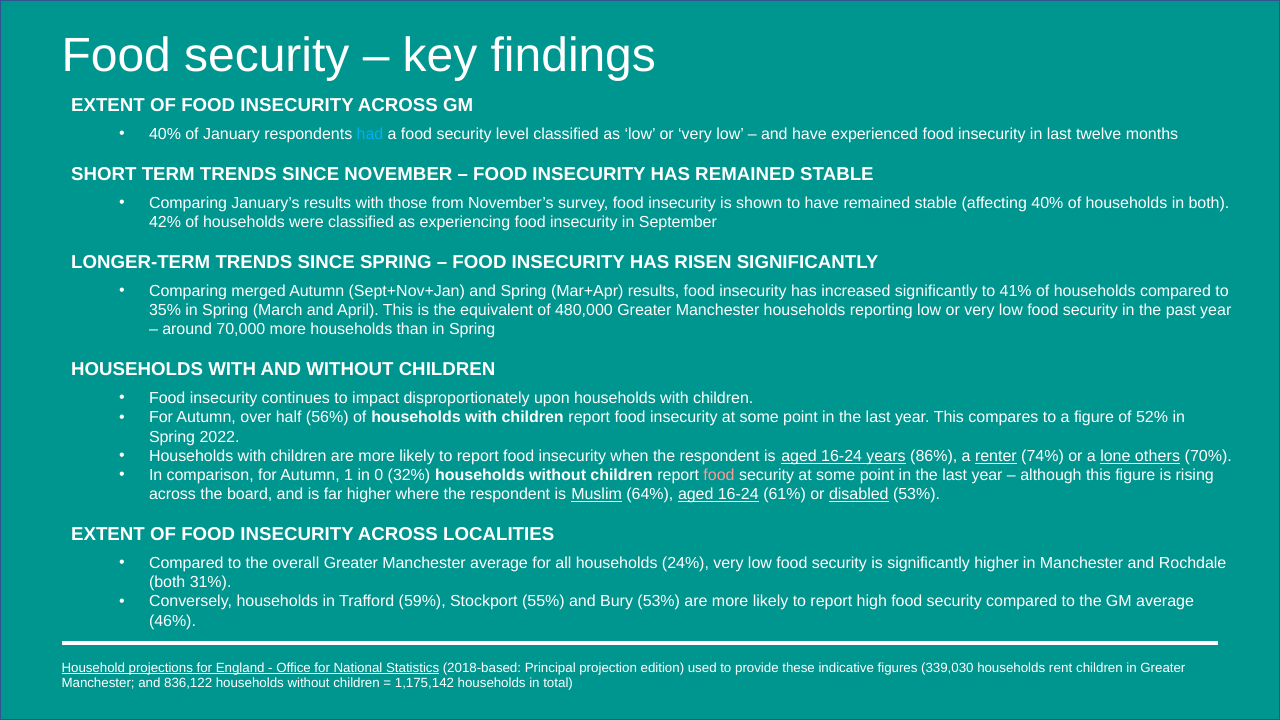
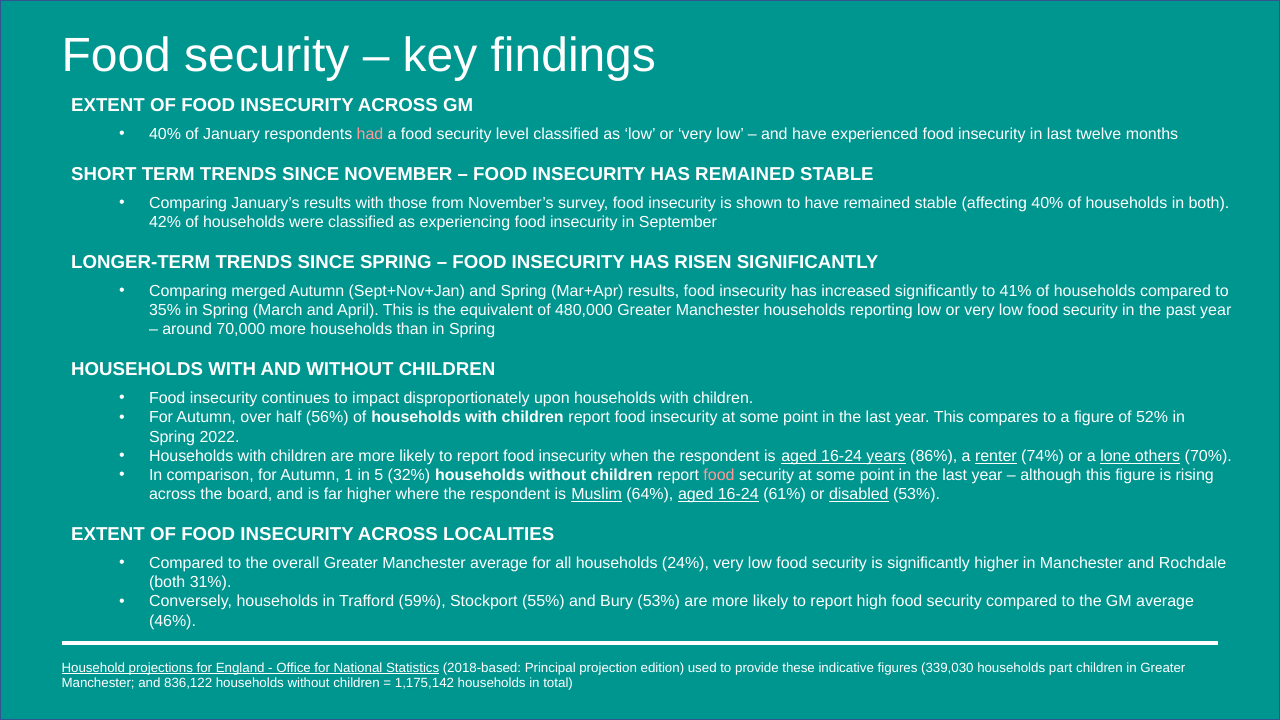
had colour: light blue -> pink (370, 134)
0: 0 -> 5 (379, 475)
rent: rent -> part (1061, 668)
